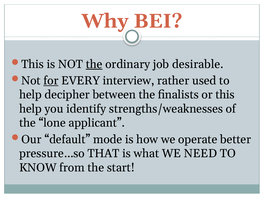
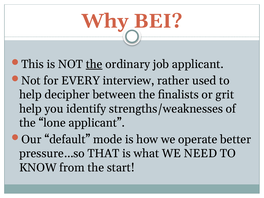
job desirable: desirable -> applicant (198, 64)
for underline: present -> none (51, 81)
or this: this -> grit (225, 95)
